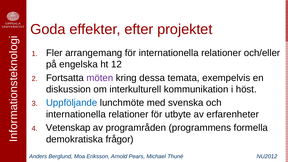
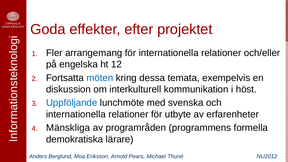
möten colour: purple -> blue (100, 78)
Vetenskap: Vetenskap -> Mänskliga (68, 128)
frågor: frågor -> lärare (120, 139)
